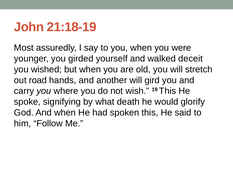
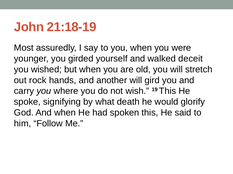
road: road -> rock (38, 81)
